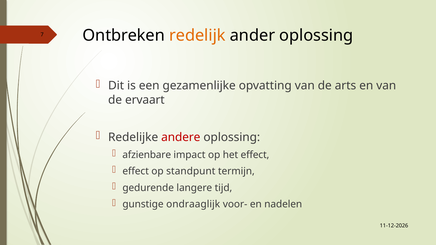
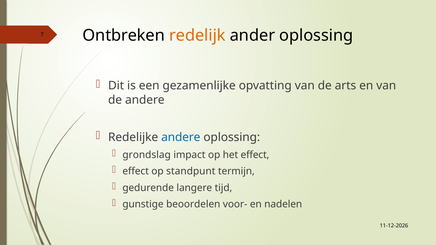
de ervaart: ervaart -> andere (145, 100)
andere colour: red -> blue (181, 137)
afzienbare: afzienbare -> grondslag (147, 155)
ondraaglijk: ondraaglijk -> beoordelen (193, 205)
